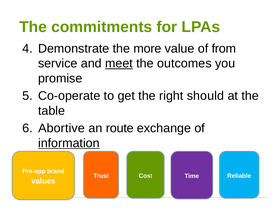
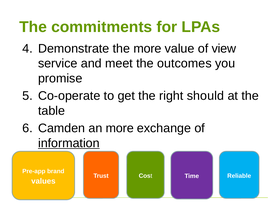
from: from -> view (224, 49)
meet underline: present -> none (119, 63)
Abortive: Abortive -> Camden (62, 128)
an route: route -> more (120, 128)
